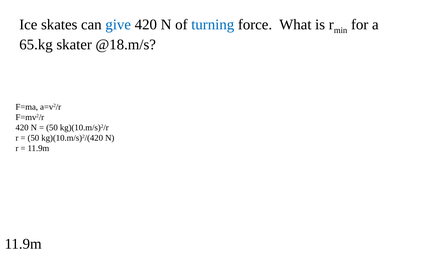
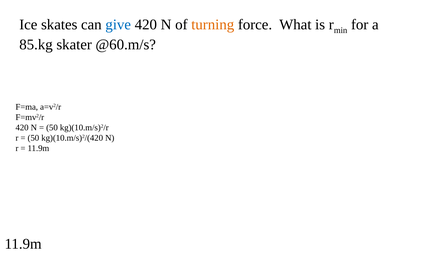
turning colour: blue -> orange (213, 25)
65.kg: 65.kg -> 85.kg (36, 45)
@18.m/s: @18.m/s -> @60.m/s (126, 45)
